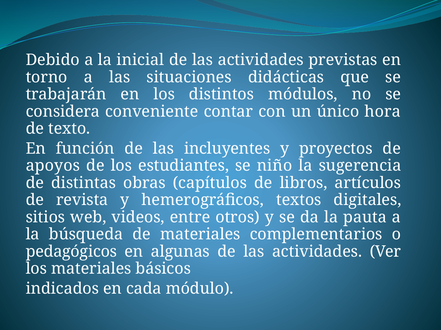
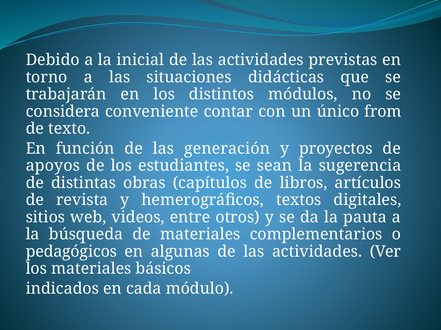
hora: hora -> from (383, 112)
incluyentes: incluyentes -> generación (227, 149)
niño: niño -> sean (275, 166)
